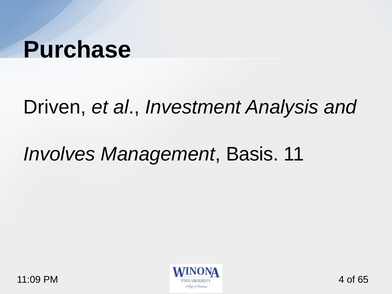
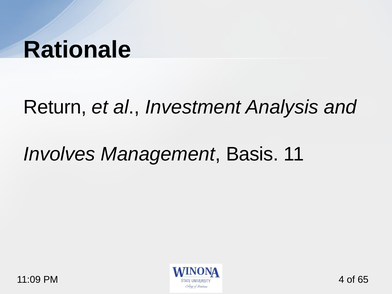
Purchase: Purchase -> Rationale (77, 50)
Driven: Driven -> Return (55, 107)
